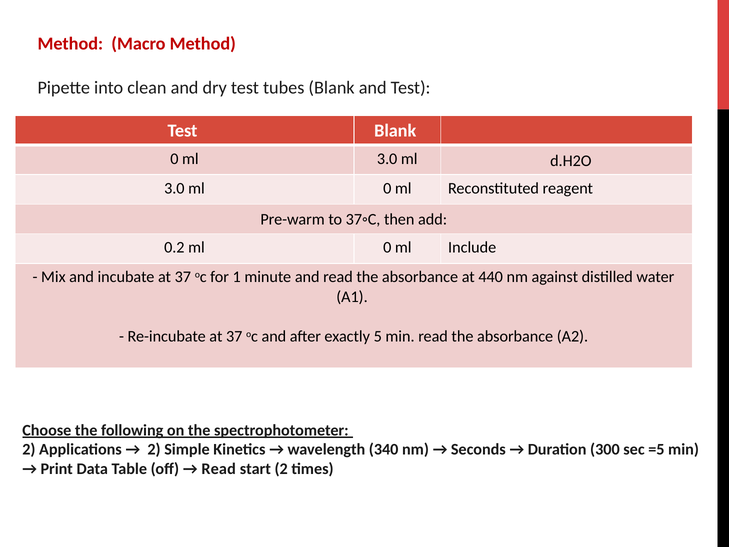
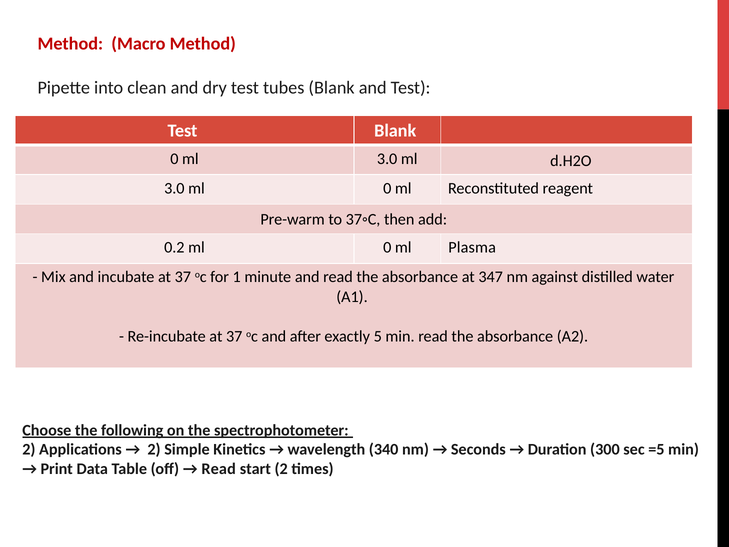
Include: Include -> Plasma (472, 247)
440: 440 -> 347 (491, 277)
